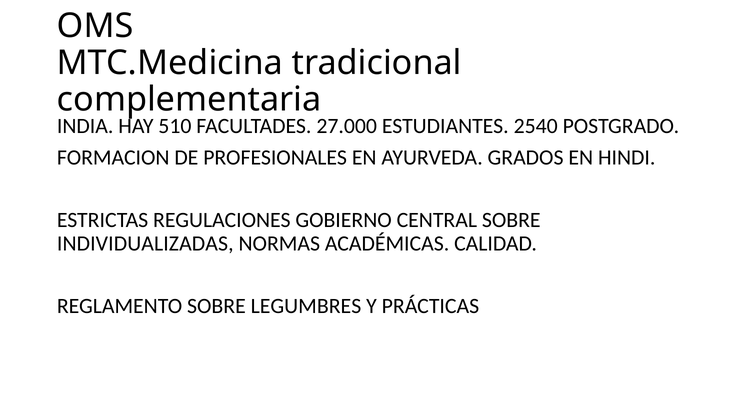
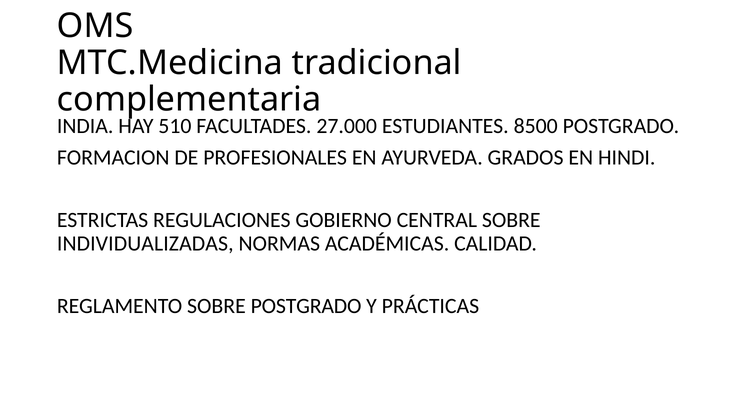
2540: 2540 -> 8500 (536, 126)
SOBRE LEGUMBRES: LEGUMBRES -> POSTGRADO (306, 306)
